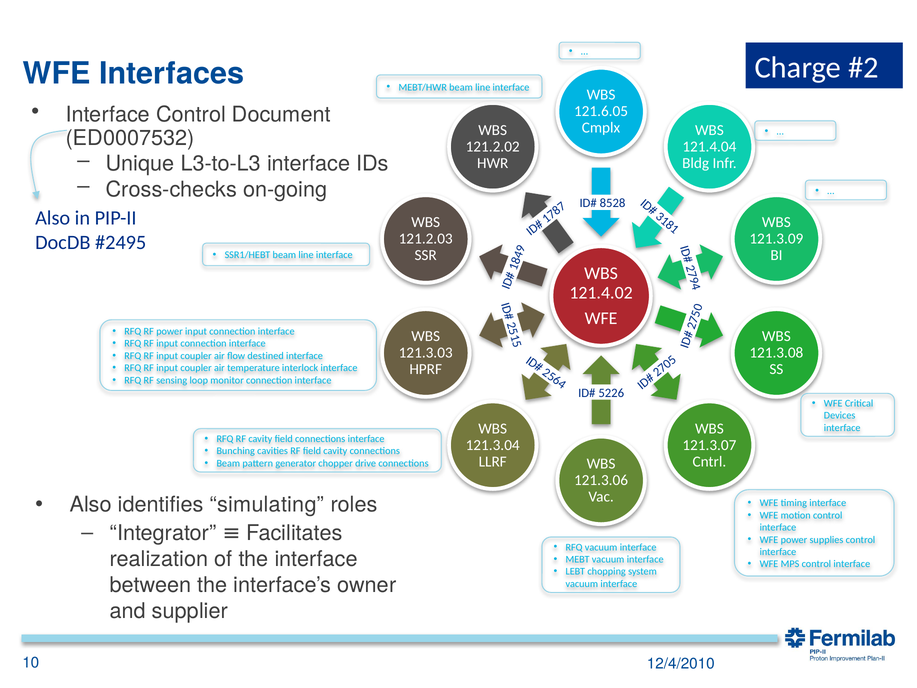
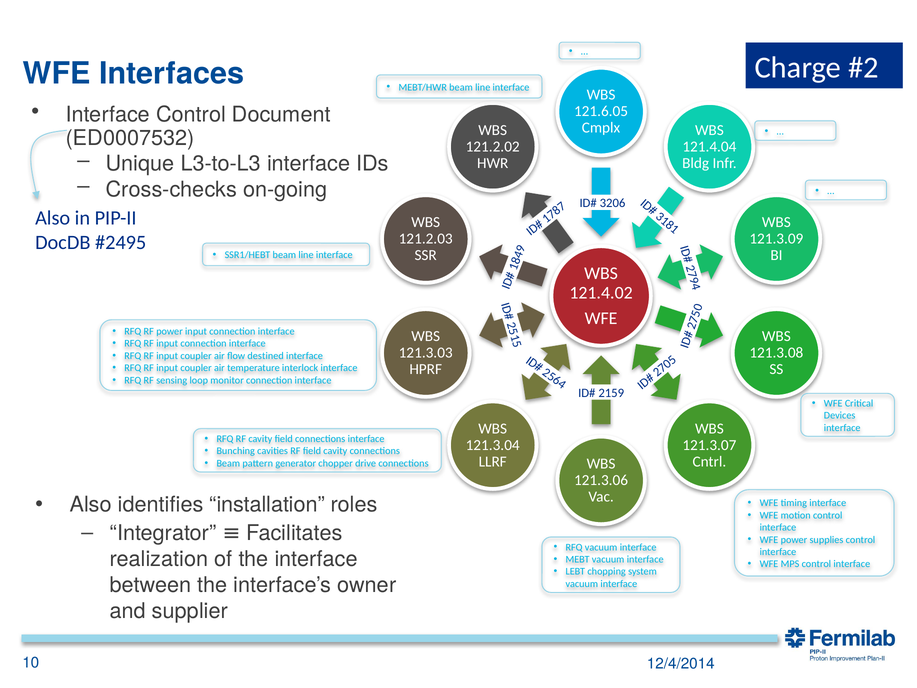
8528: 8528 -> 3206 (613, 203)
5226: 5226 -> 2159 (611, 393)
simulating: simulating -> installation (267, 505)
12/4/2010: 12/4/2010 -> 12/4/2014 (681, 664)
